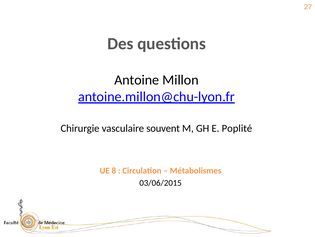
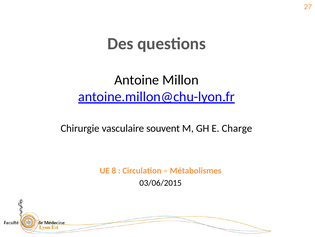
Poplité: Poplité -> Charge (237, 128)
